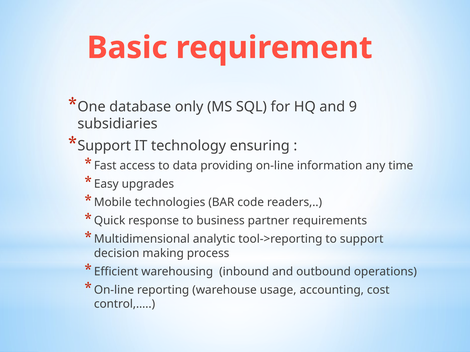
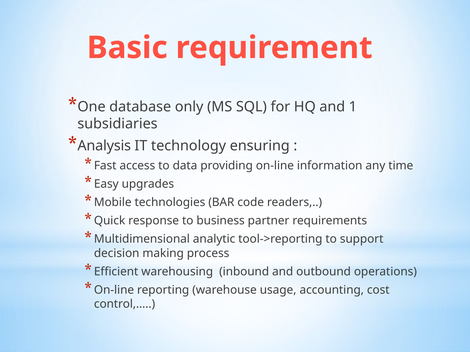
9: 9 -> 1 (353, 107)
Support: Support -> Analysis (104, 146)
